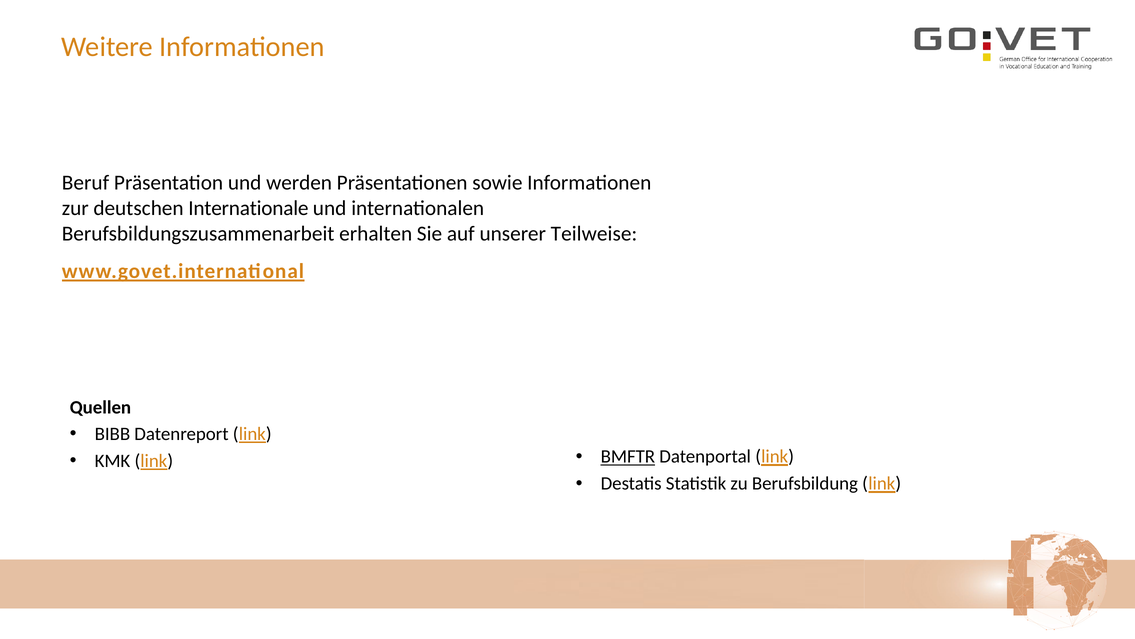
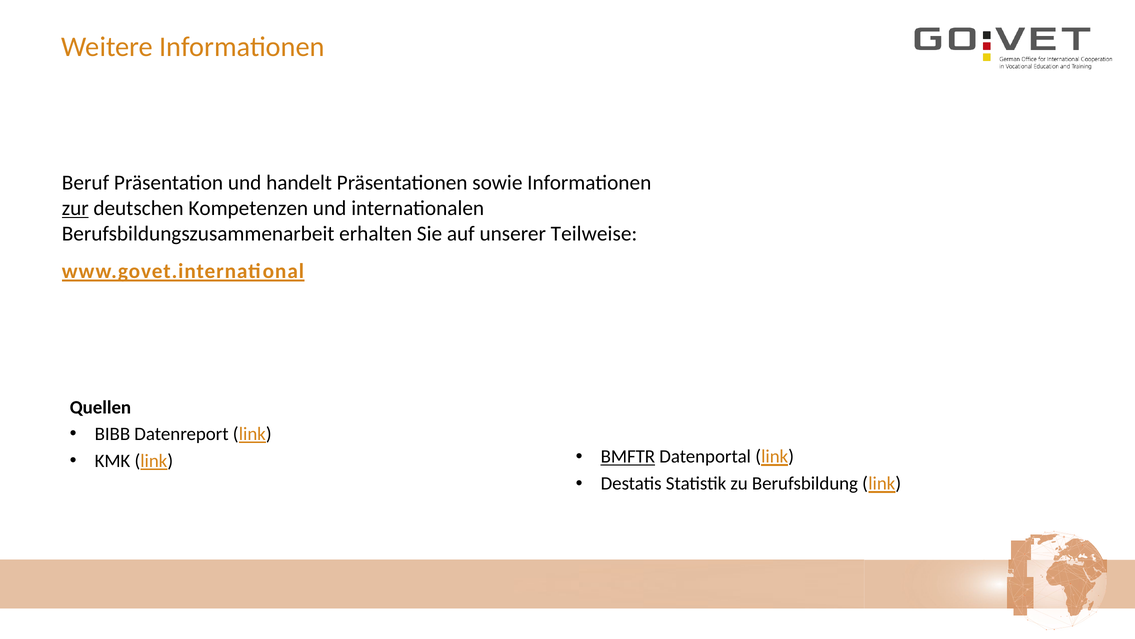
werden: werden -> handelt (299, 183)
zur underline: none -> present (75, 208)
Internationale: Internationale -> Kompetenzen (248, 208)
